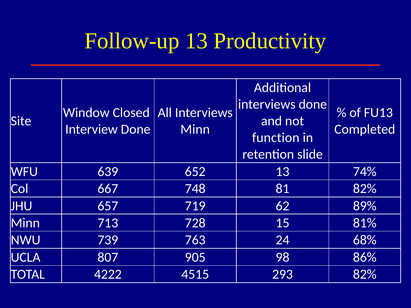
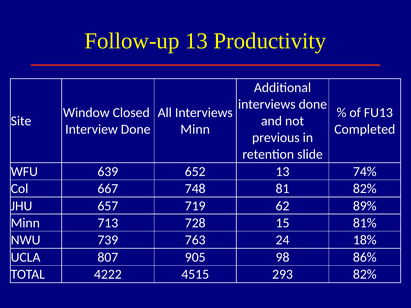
function: function -> previous (276, 138)
68%: 68% -> 18% (365, 240)
